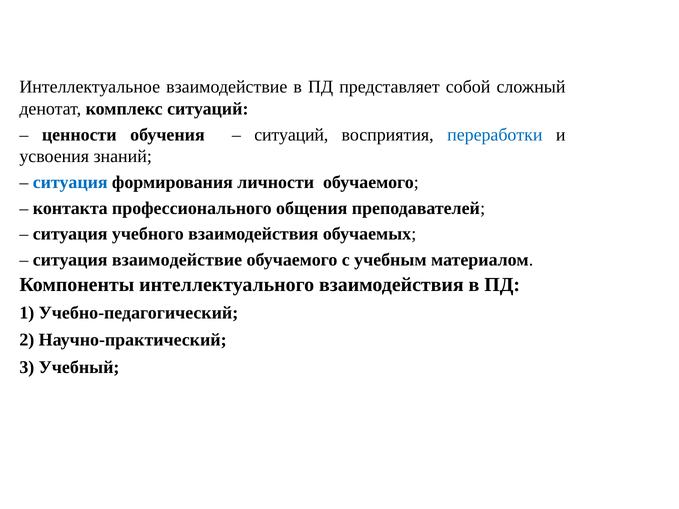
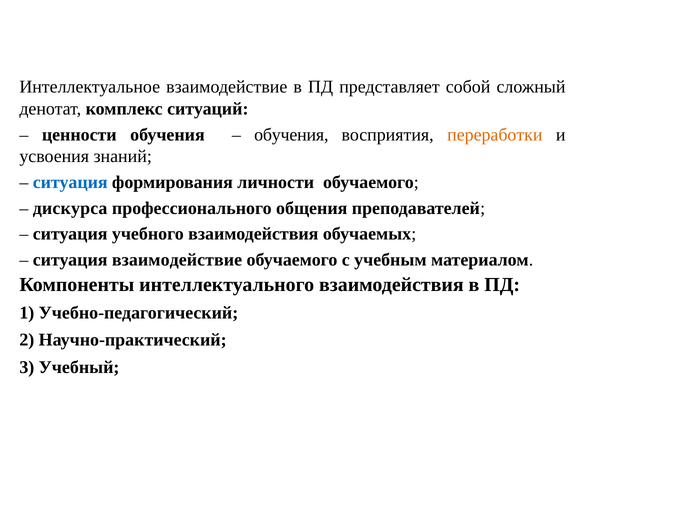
ситуаций: ситуаций -> обучения (291, 135)
переработки colour: blue -> orange (495, 135)
контакта: контакта -> дискурса (70, 208)
